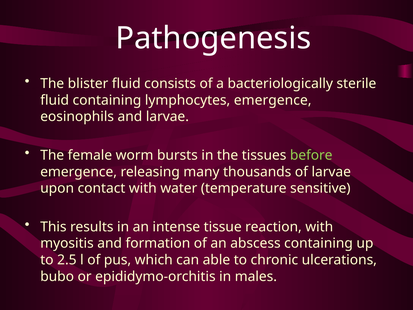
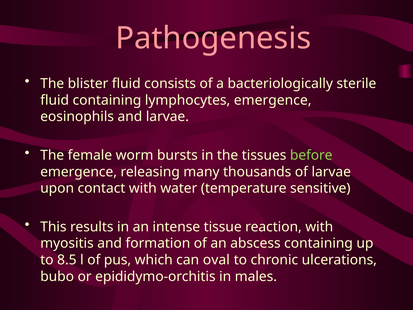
Pathogenesis colour: white -> pink (213, 38)
2.5: 2.5 -> 8.5 (67, 260)
able: able -> oval (216, 260)
